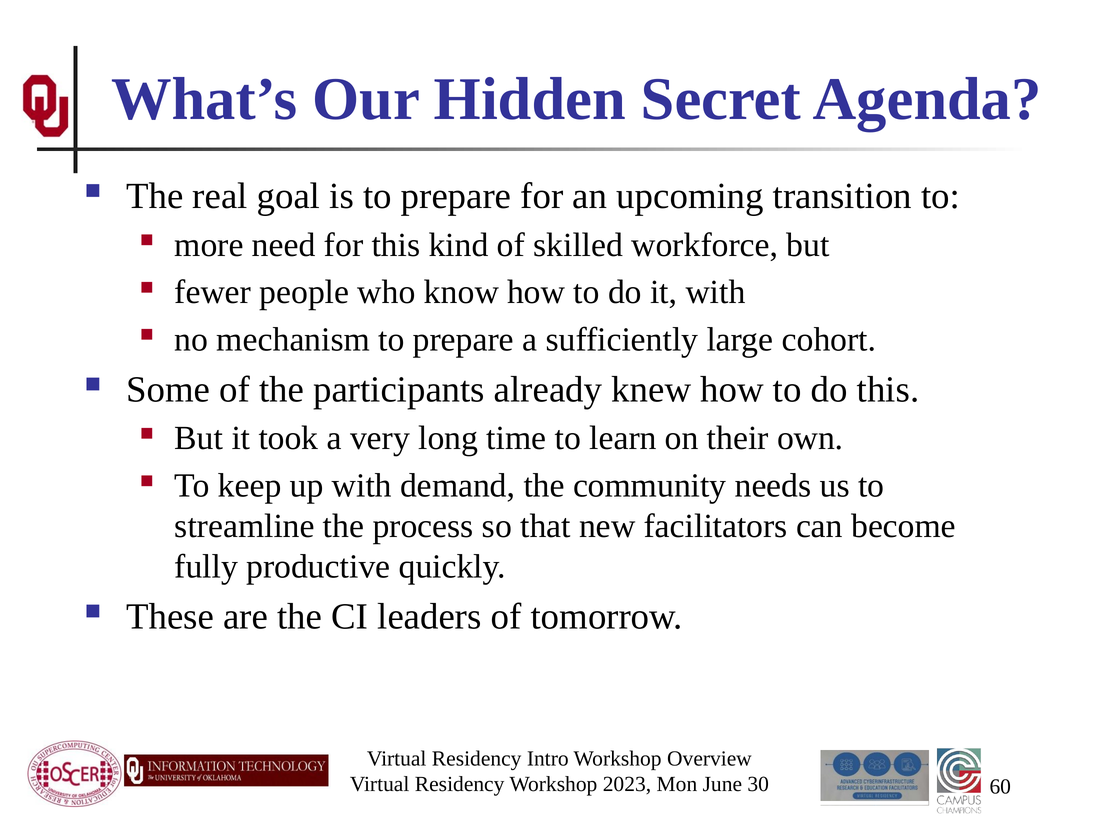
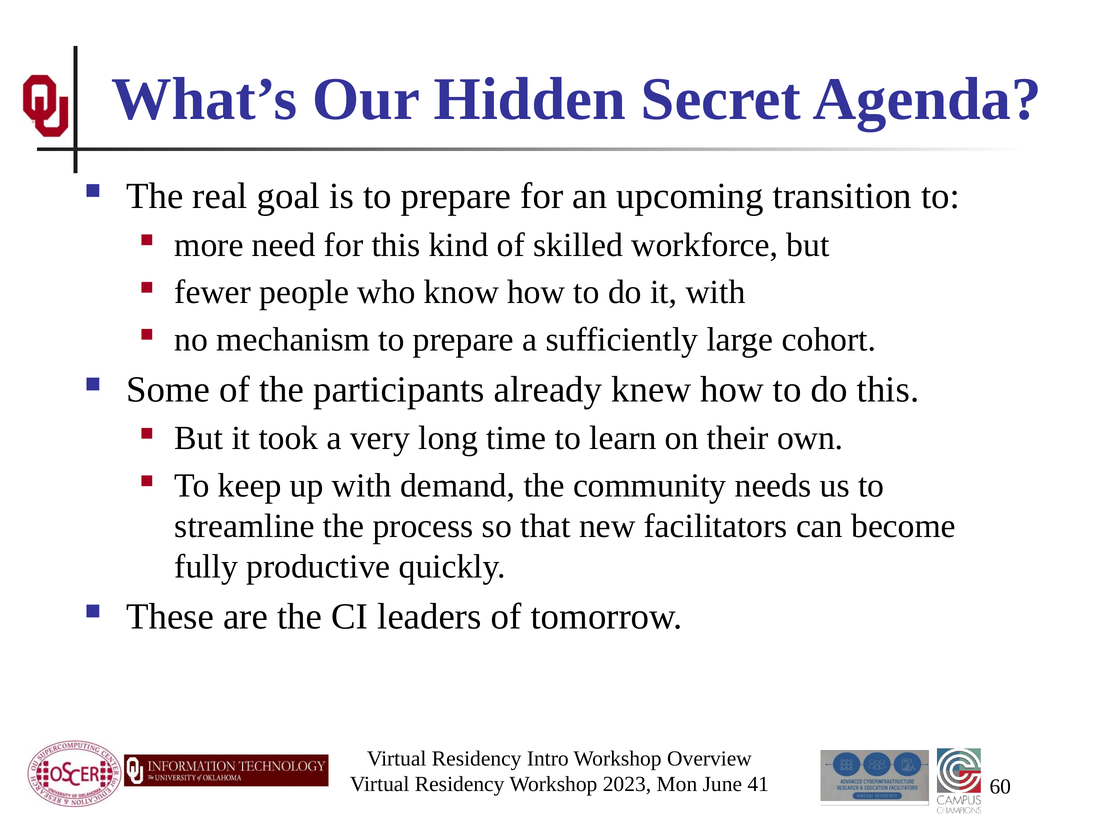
30: 30 -> 41 (758, 784)
